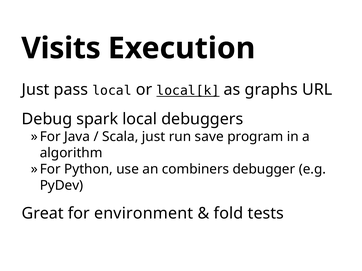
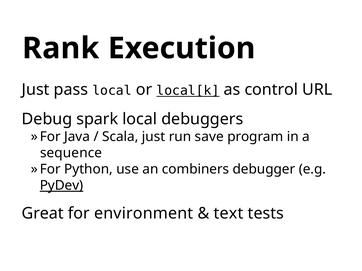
Visits: Visits -> Rank (61, 48)
graphs: graphs -> control (271, 90)
algorithm: algorithm -> sequence (71, 153)
PyDev underline: none -> present (62, 186)
fold: fold -> text (229, 214)
